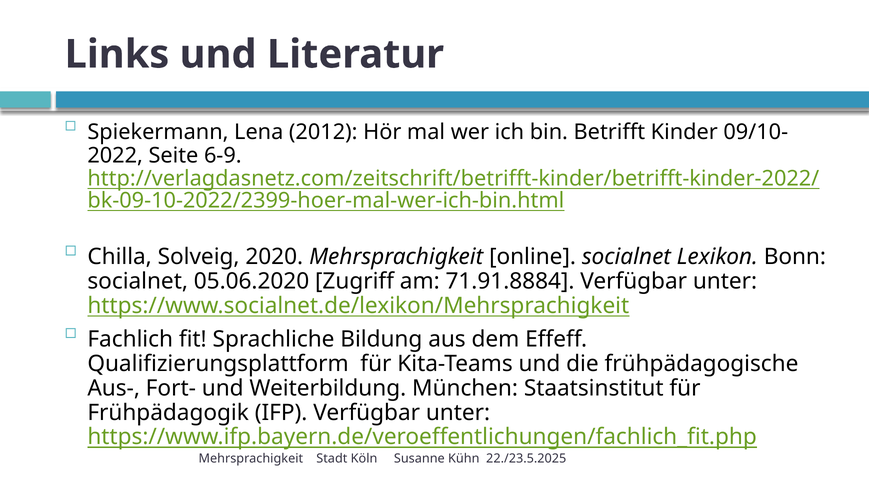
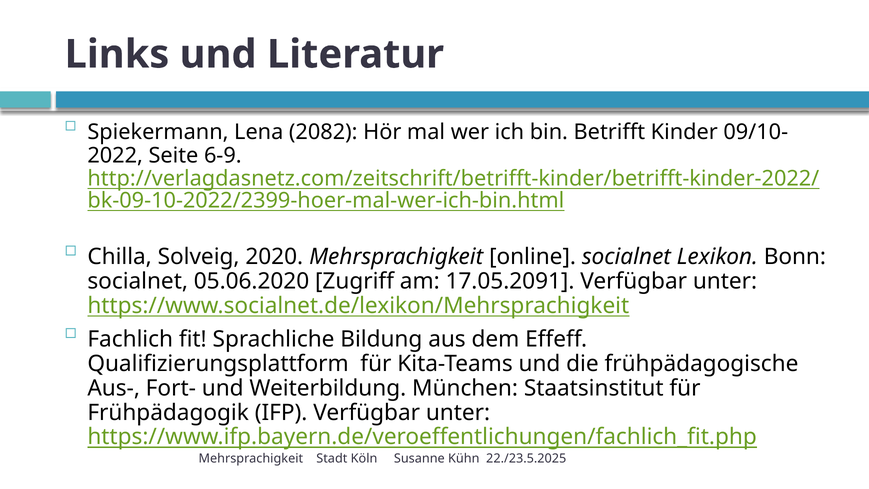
2012: 2012 -> 2082 (323, 132)
71.91.8884: 71.91.8884 -> 17.05.2091 (510, 281)
